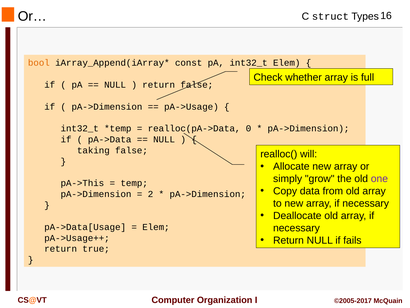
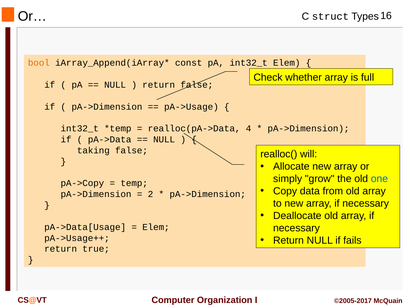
0: 0 -> 4 (249, 128)
one colour: purple -> blue (379, 179)
pA->This: pA->This -> pA->Copy (82, 183)
